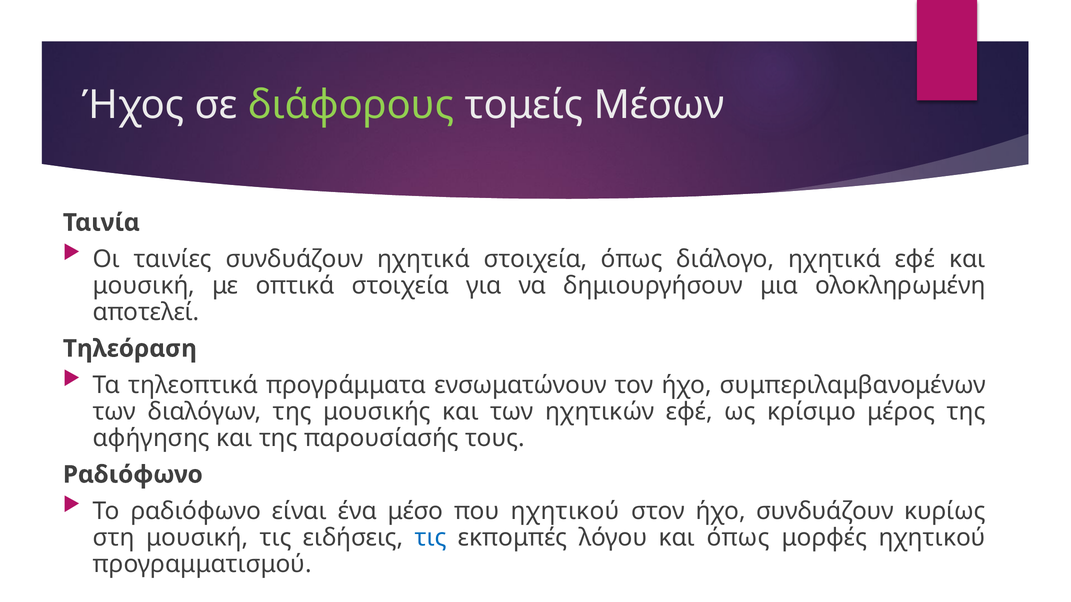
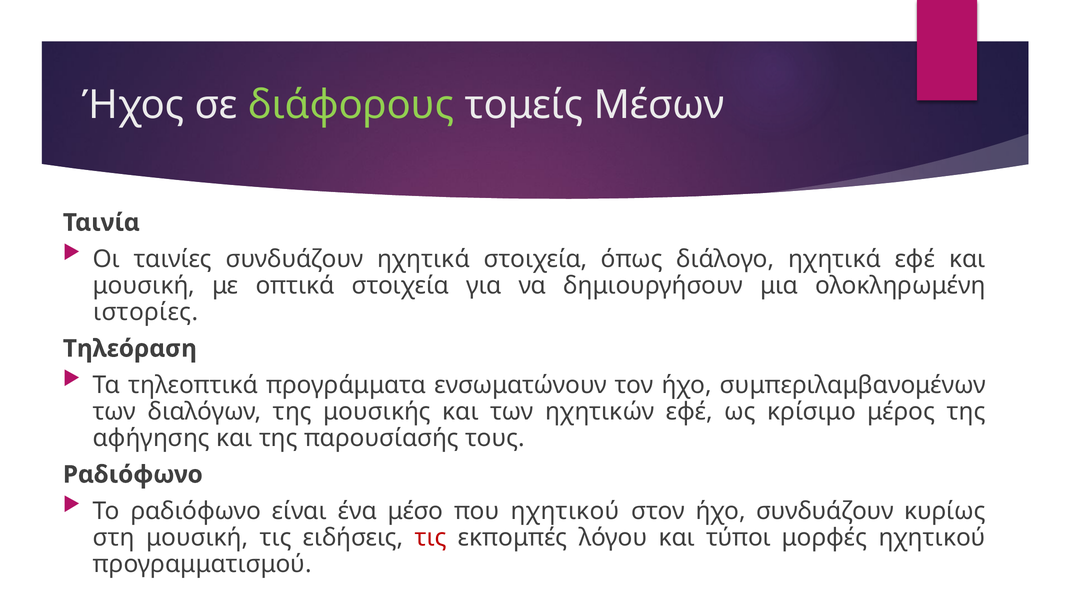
αποτελεί: αποτελεί -> ιστορίες (146, 312)
τις colour: blue -> red (431, 538)
και όπως: όπως -> τύποι (738, 538)
